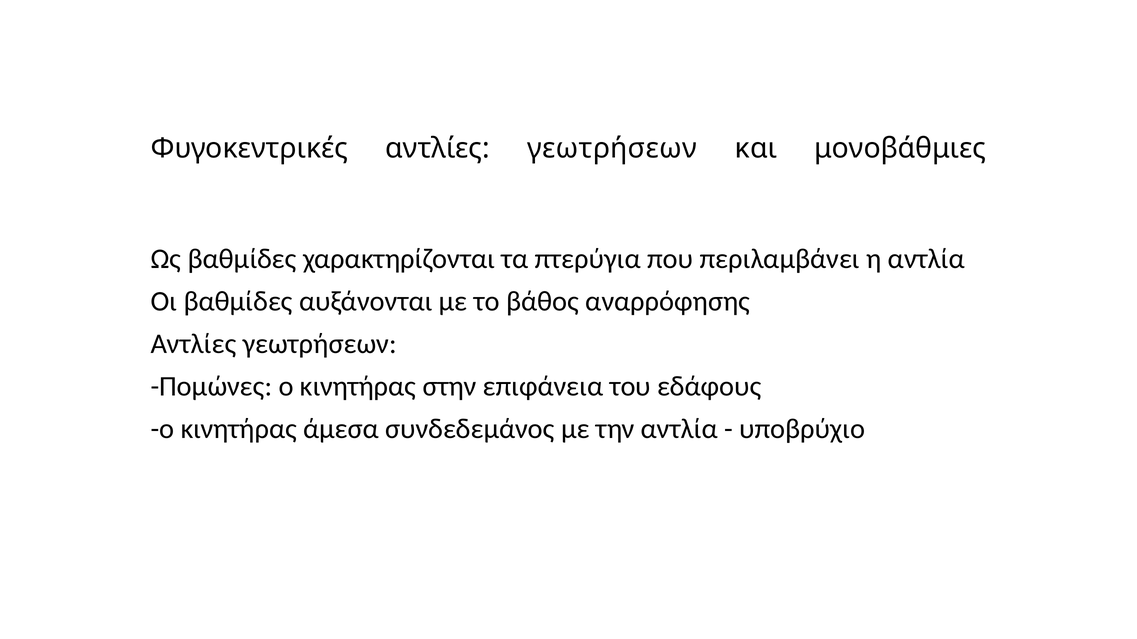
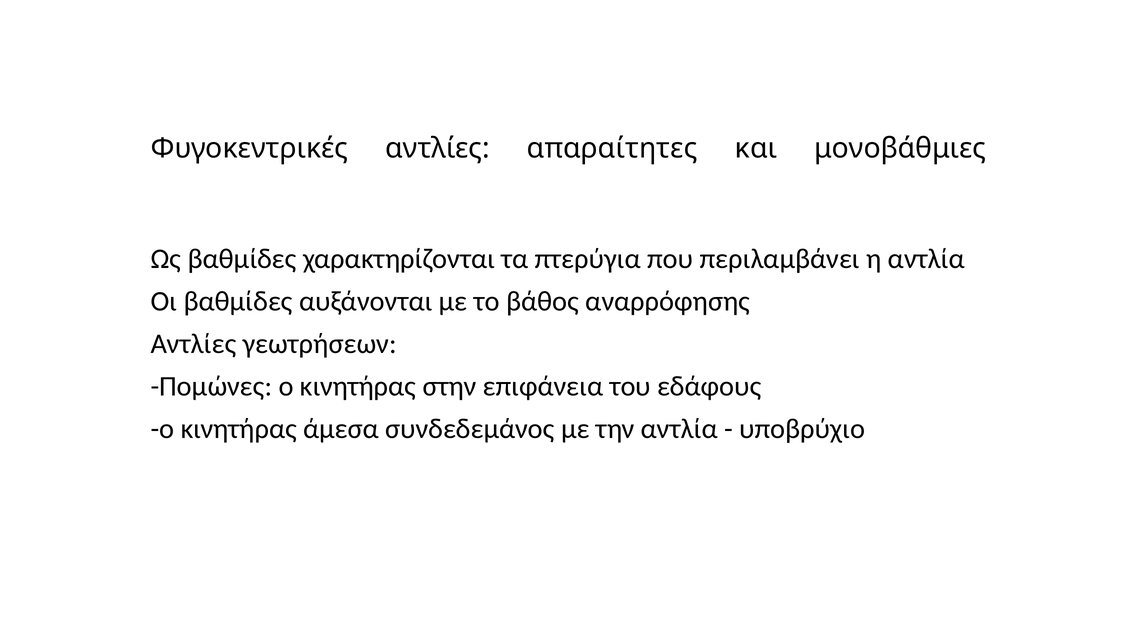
Φυγοκεντρικές αντλίες γεωτρήσεων: γεωτρήσεων -> απαραίτητες (612, 149)
